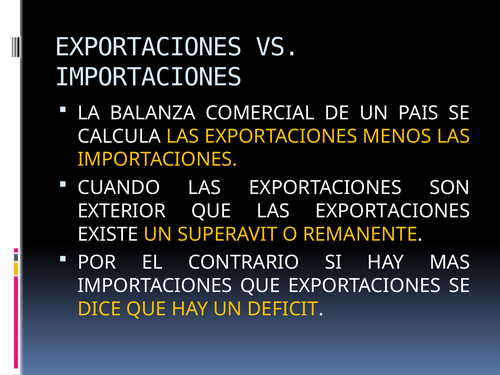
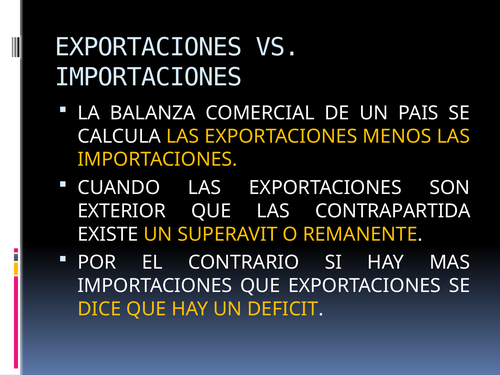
QUE LAS EXPORTACIONES: EXPORTACIONES -> CONTRAPARTIDA (393, 211)
